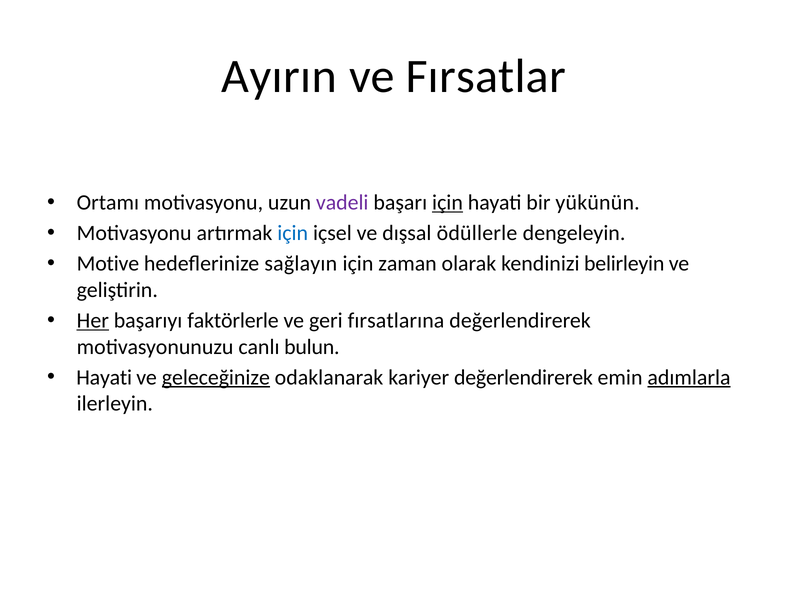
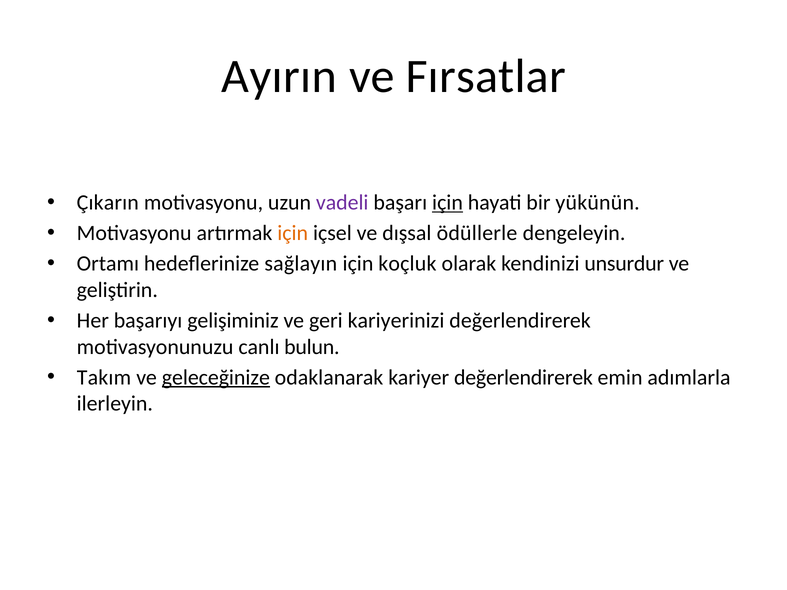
Ortamı: Ortamı -> Çıkarın (108, 203)
için colour: blue -> orange (293, 233)
Motive: Motive -> Ortamı (108, 264)
zaman: zaman -> koçluk (407, 264)
belirleyin: belirleyin -> unsurdur (624, 264)
Her underline: present -> none (93, 321)
faktörlerle: faktörlerle -> gelişiminiz (233, 321)
fırsatlarına: fırsatlarına -> kariyerinizi (396, 321)
Hayati: Hayati -> Takım (104, 378)
adımlarla underline: present -> none (689, 378)
